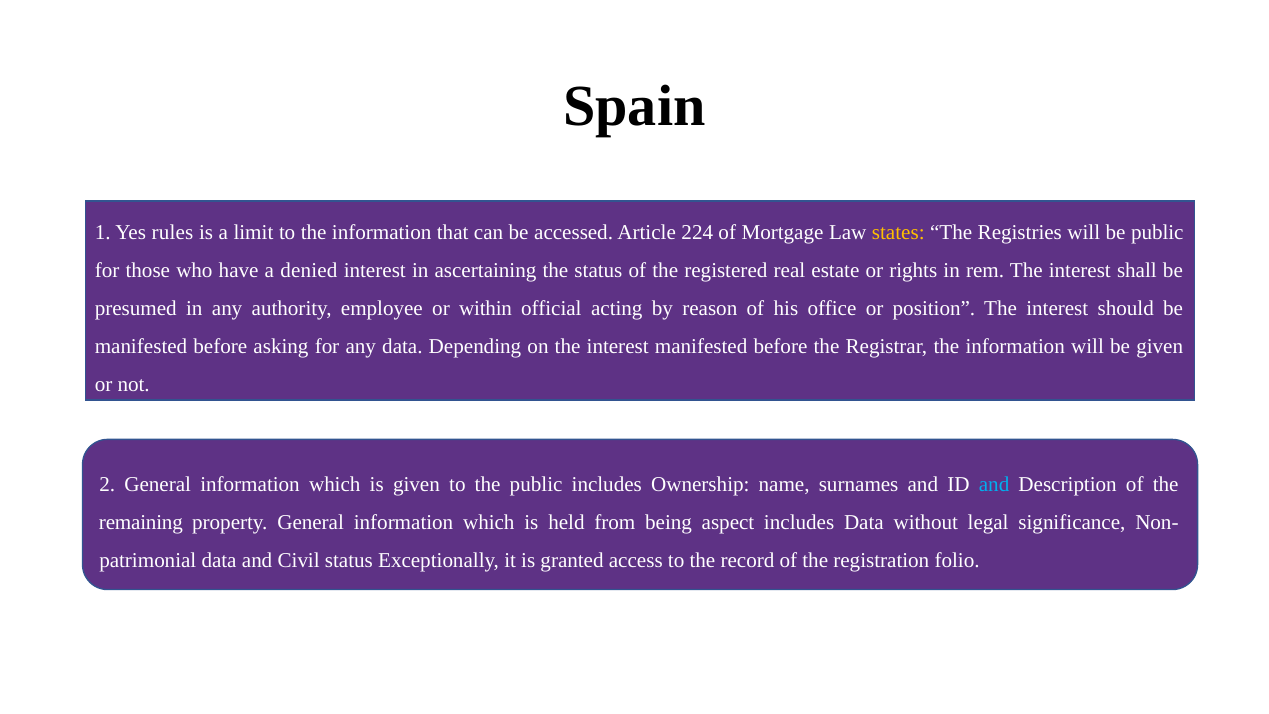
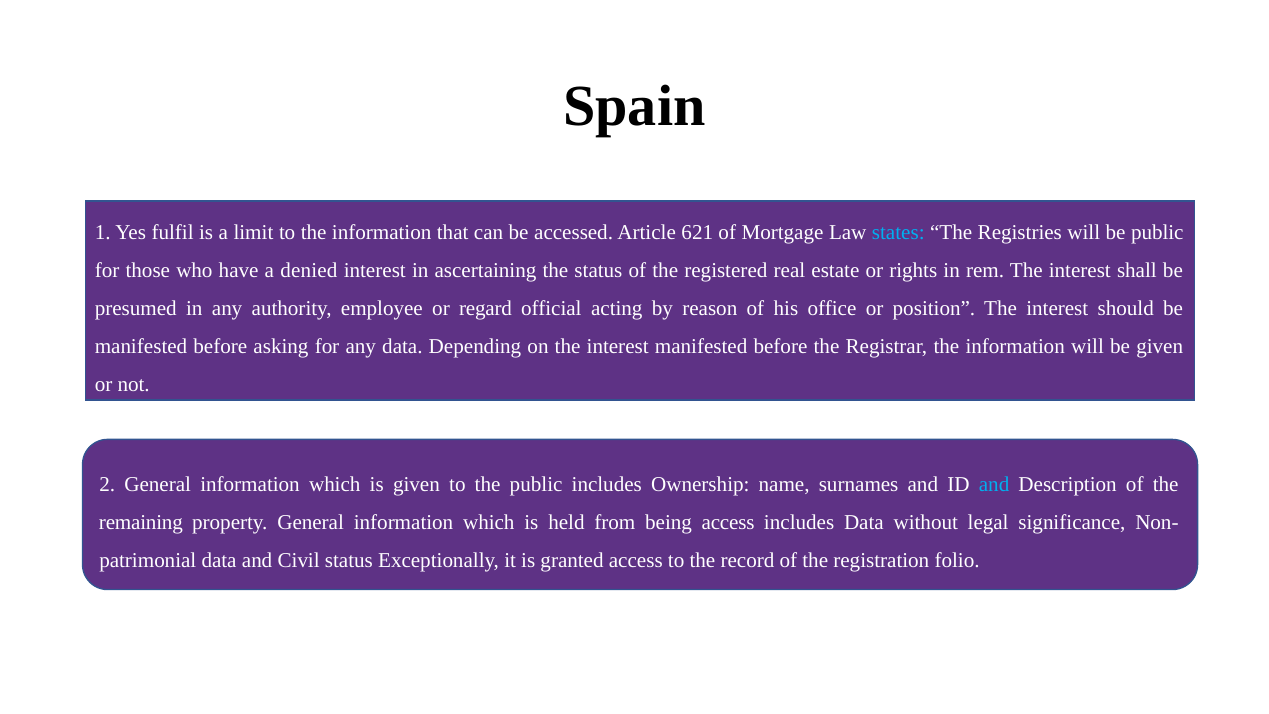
rules: rules -> fulfil (173, 232)
224: 224 -> 621 (697, 232)
states colour: yellow -> light blue (898, 232)
within: within -> regard (486, 308)
being aspect: aspect -> access (728, 522)
